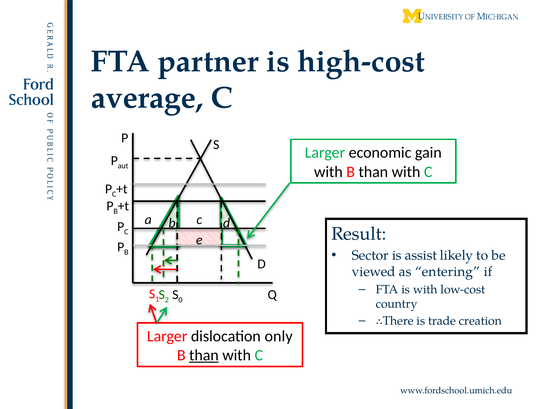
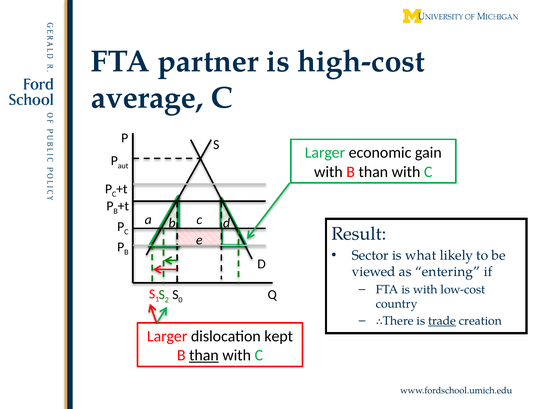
assist: assist -> what (421, 255)
trade underline: none -> present (442, 321)
only: only -> kept (279, 336)
